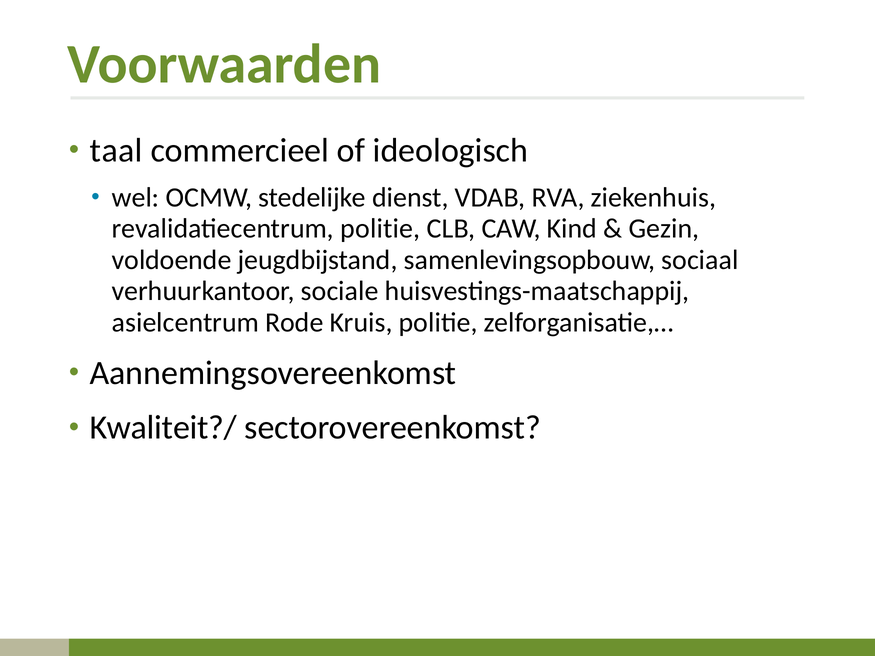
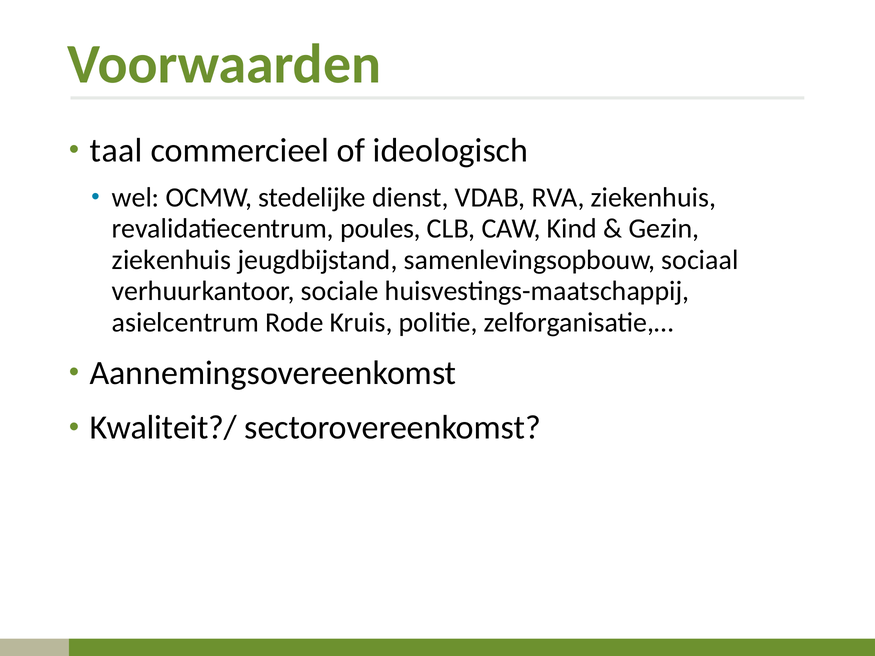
revalidatiecentrum politie: politie -> poules (381, 229)
voldoende: voldoende -> ziekenhuis (172, 260)
